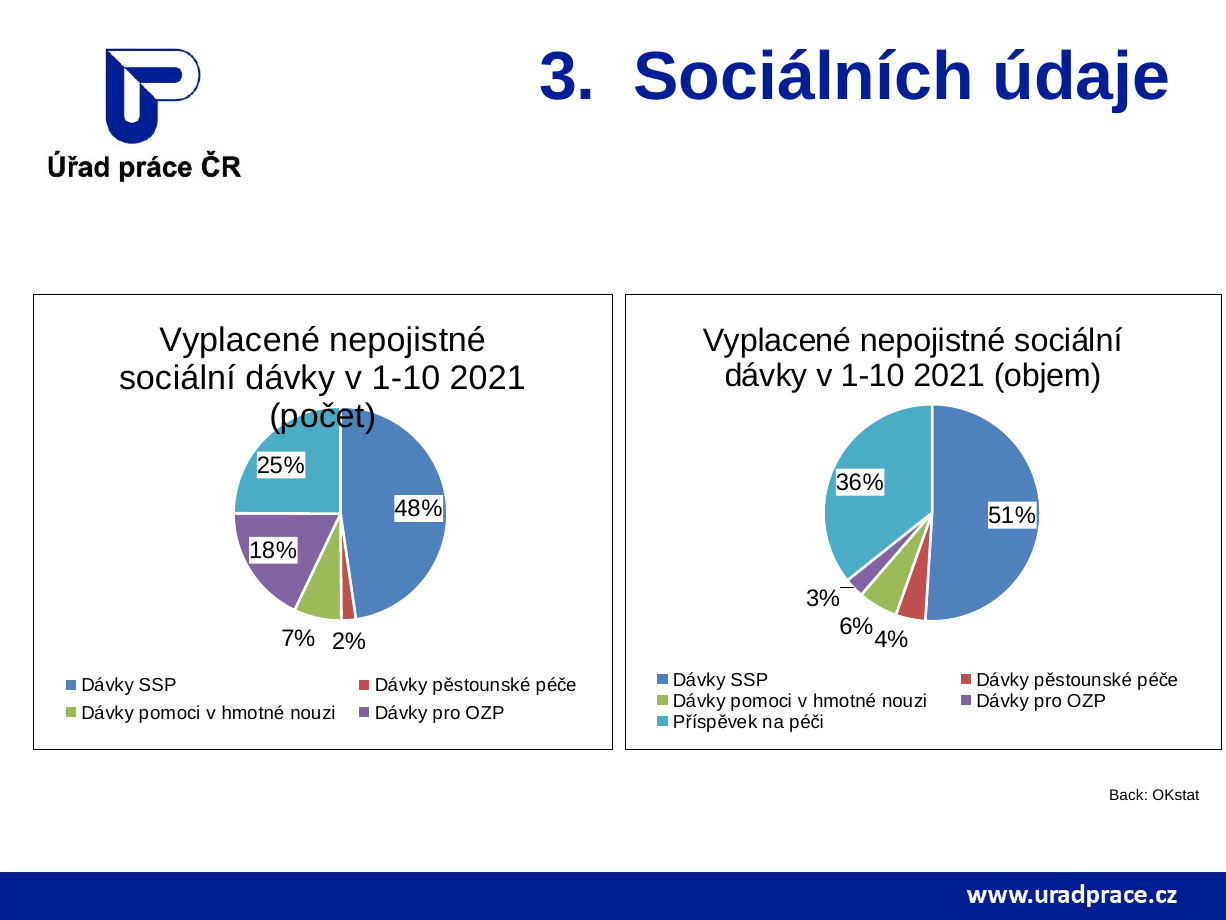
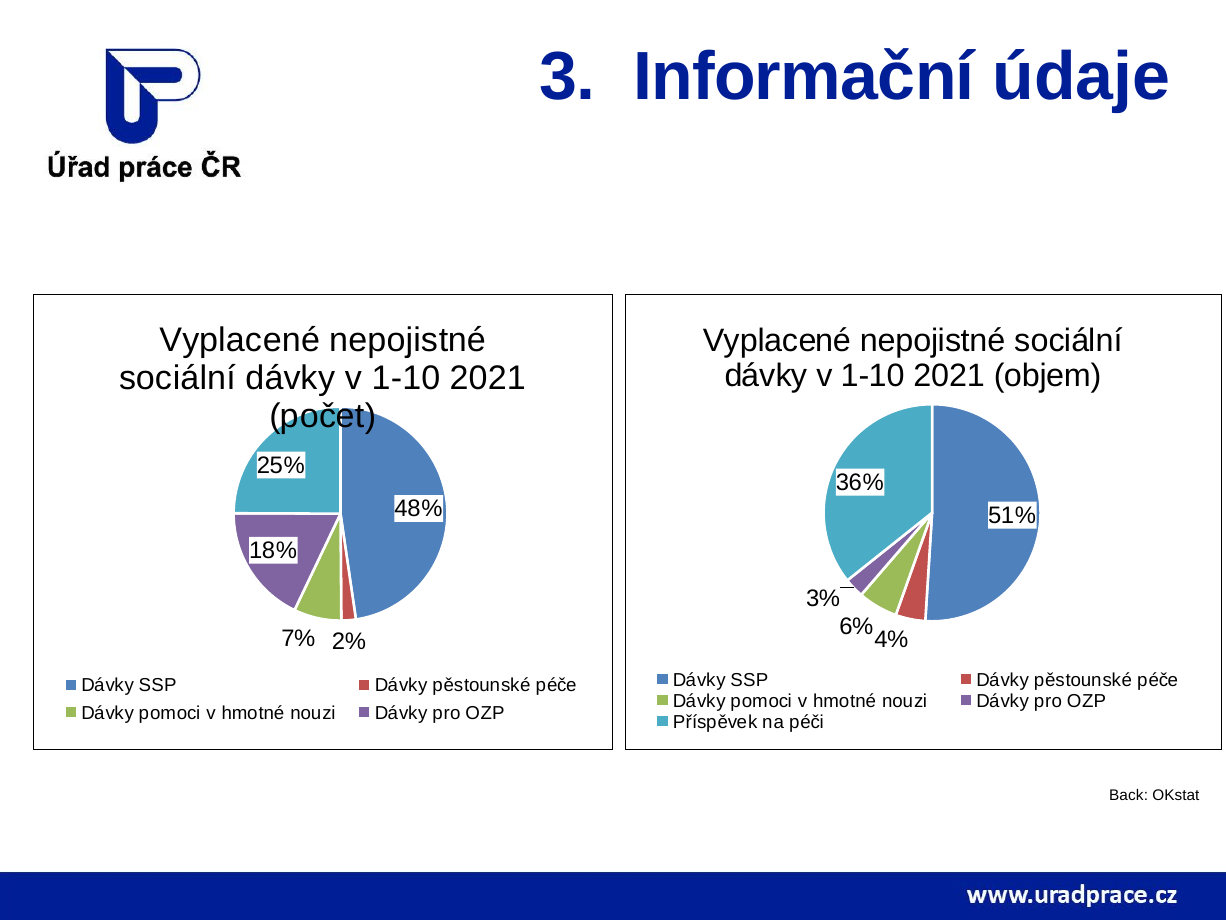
Sociálních: Sociálních -> Informační (804, 77)
